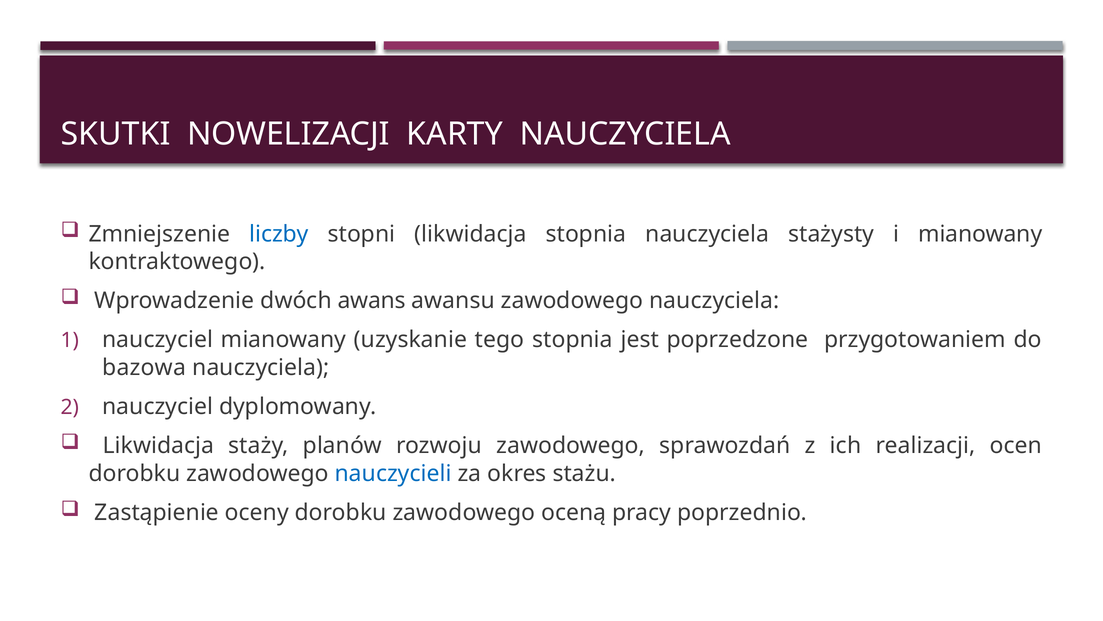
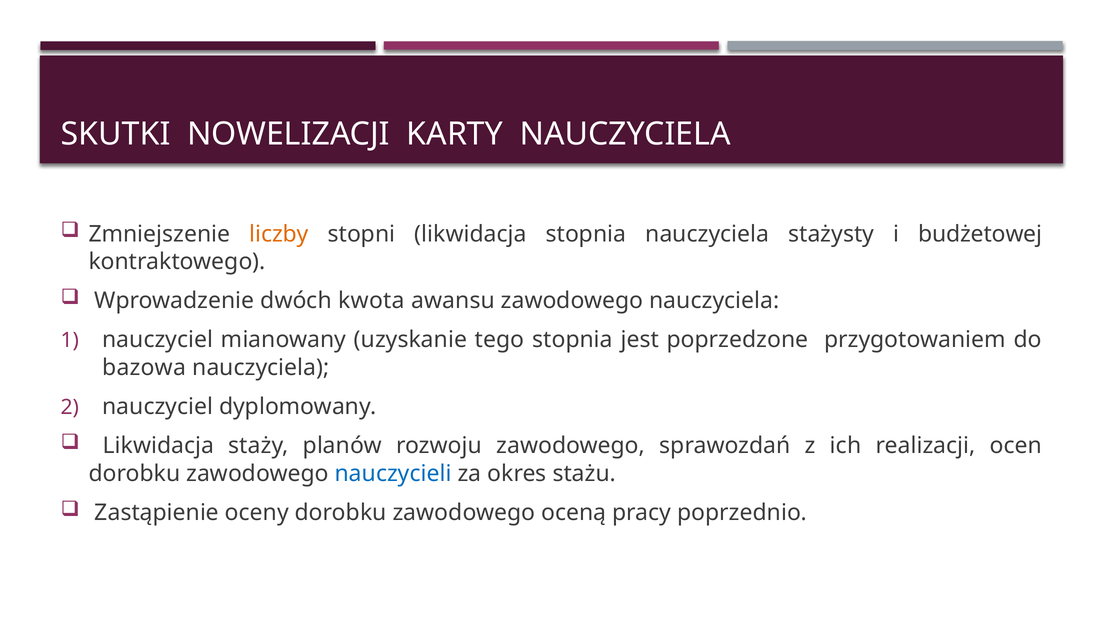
liczby colour: blue -> orange (279, 234)
i mianowany: mianowany -> budżetowej (980, 234)
awans: awans -> kwota (371, 300)
